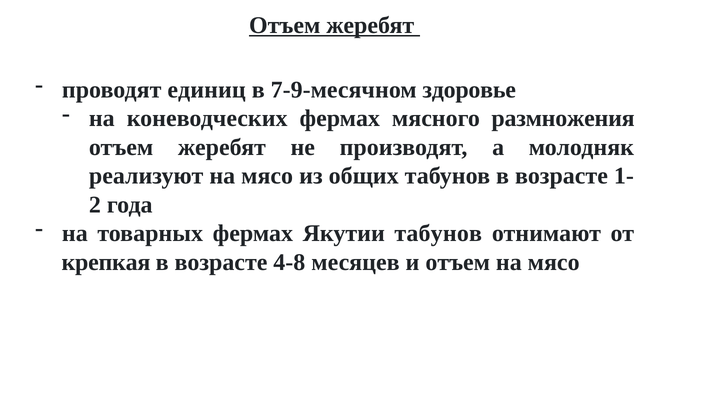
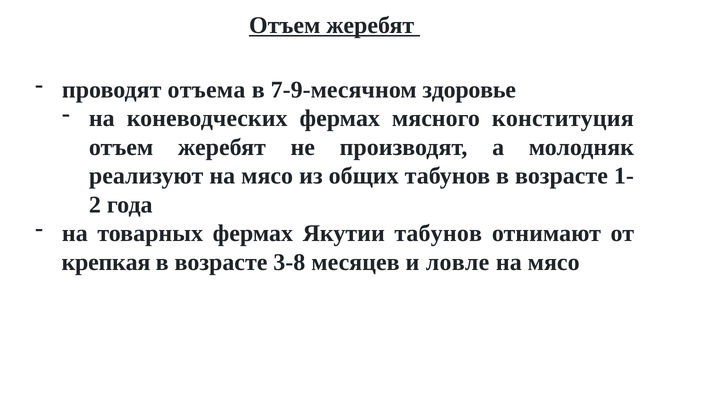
единиц: единиц -> отъема (206, 90)
размножения: размножения -> конституция (563, 119)
4-8: 4-8 -> 3-8 (289, 262)
и отъем: отъем -> ловле (458, 262)
